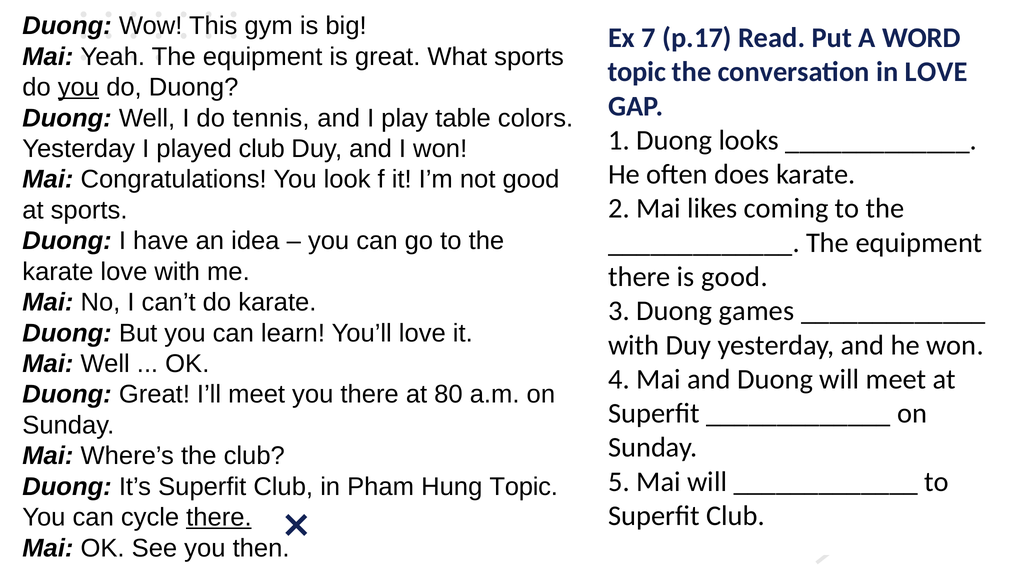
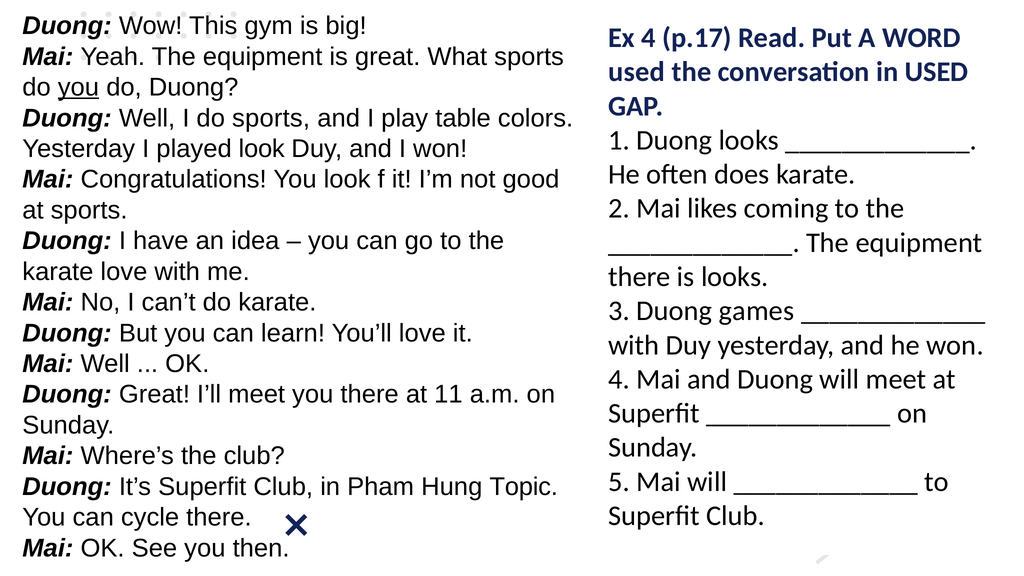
Ex 7: 7 -> 4 (649, 38)
topic: topic -> used (637, 72)
in LOVE: LOVE -> USED (937, 72)
do tennis: tennis -> sports (271, 118)
played club: club -> look (262, 149)
is good: good -> looks (735, 277)
80: 80 -> 11 (448, 395)
there underline: present -> none (219, 517)
